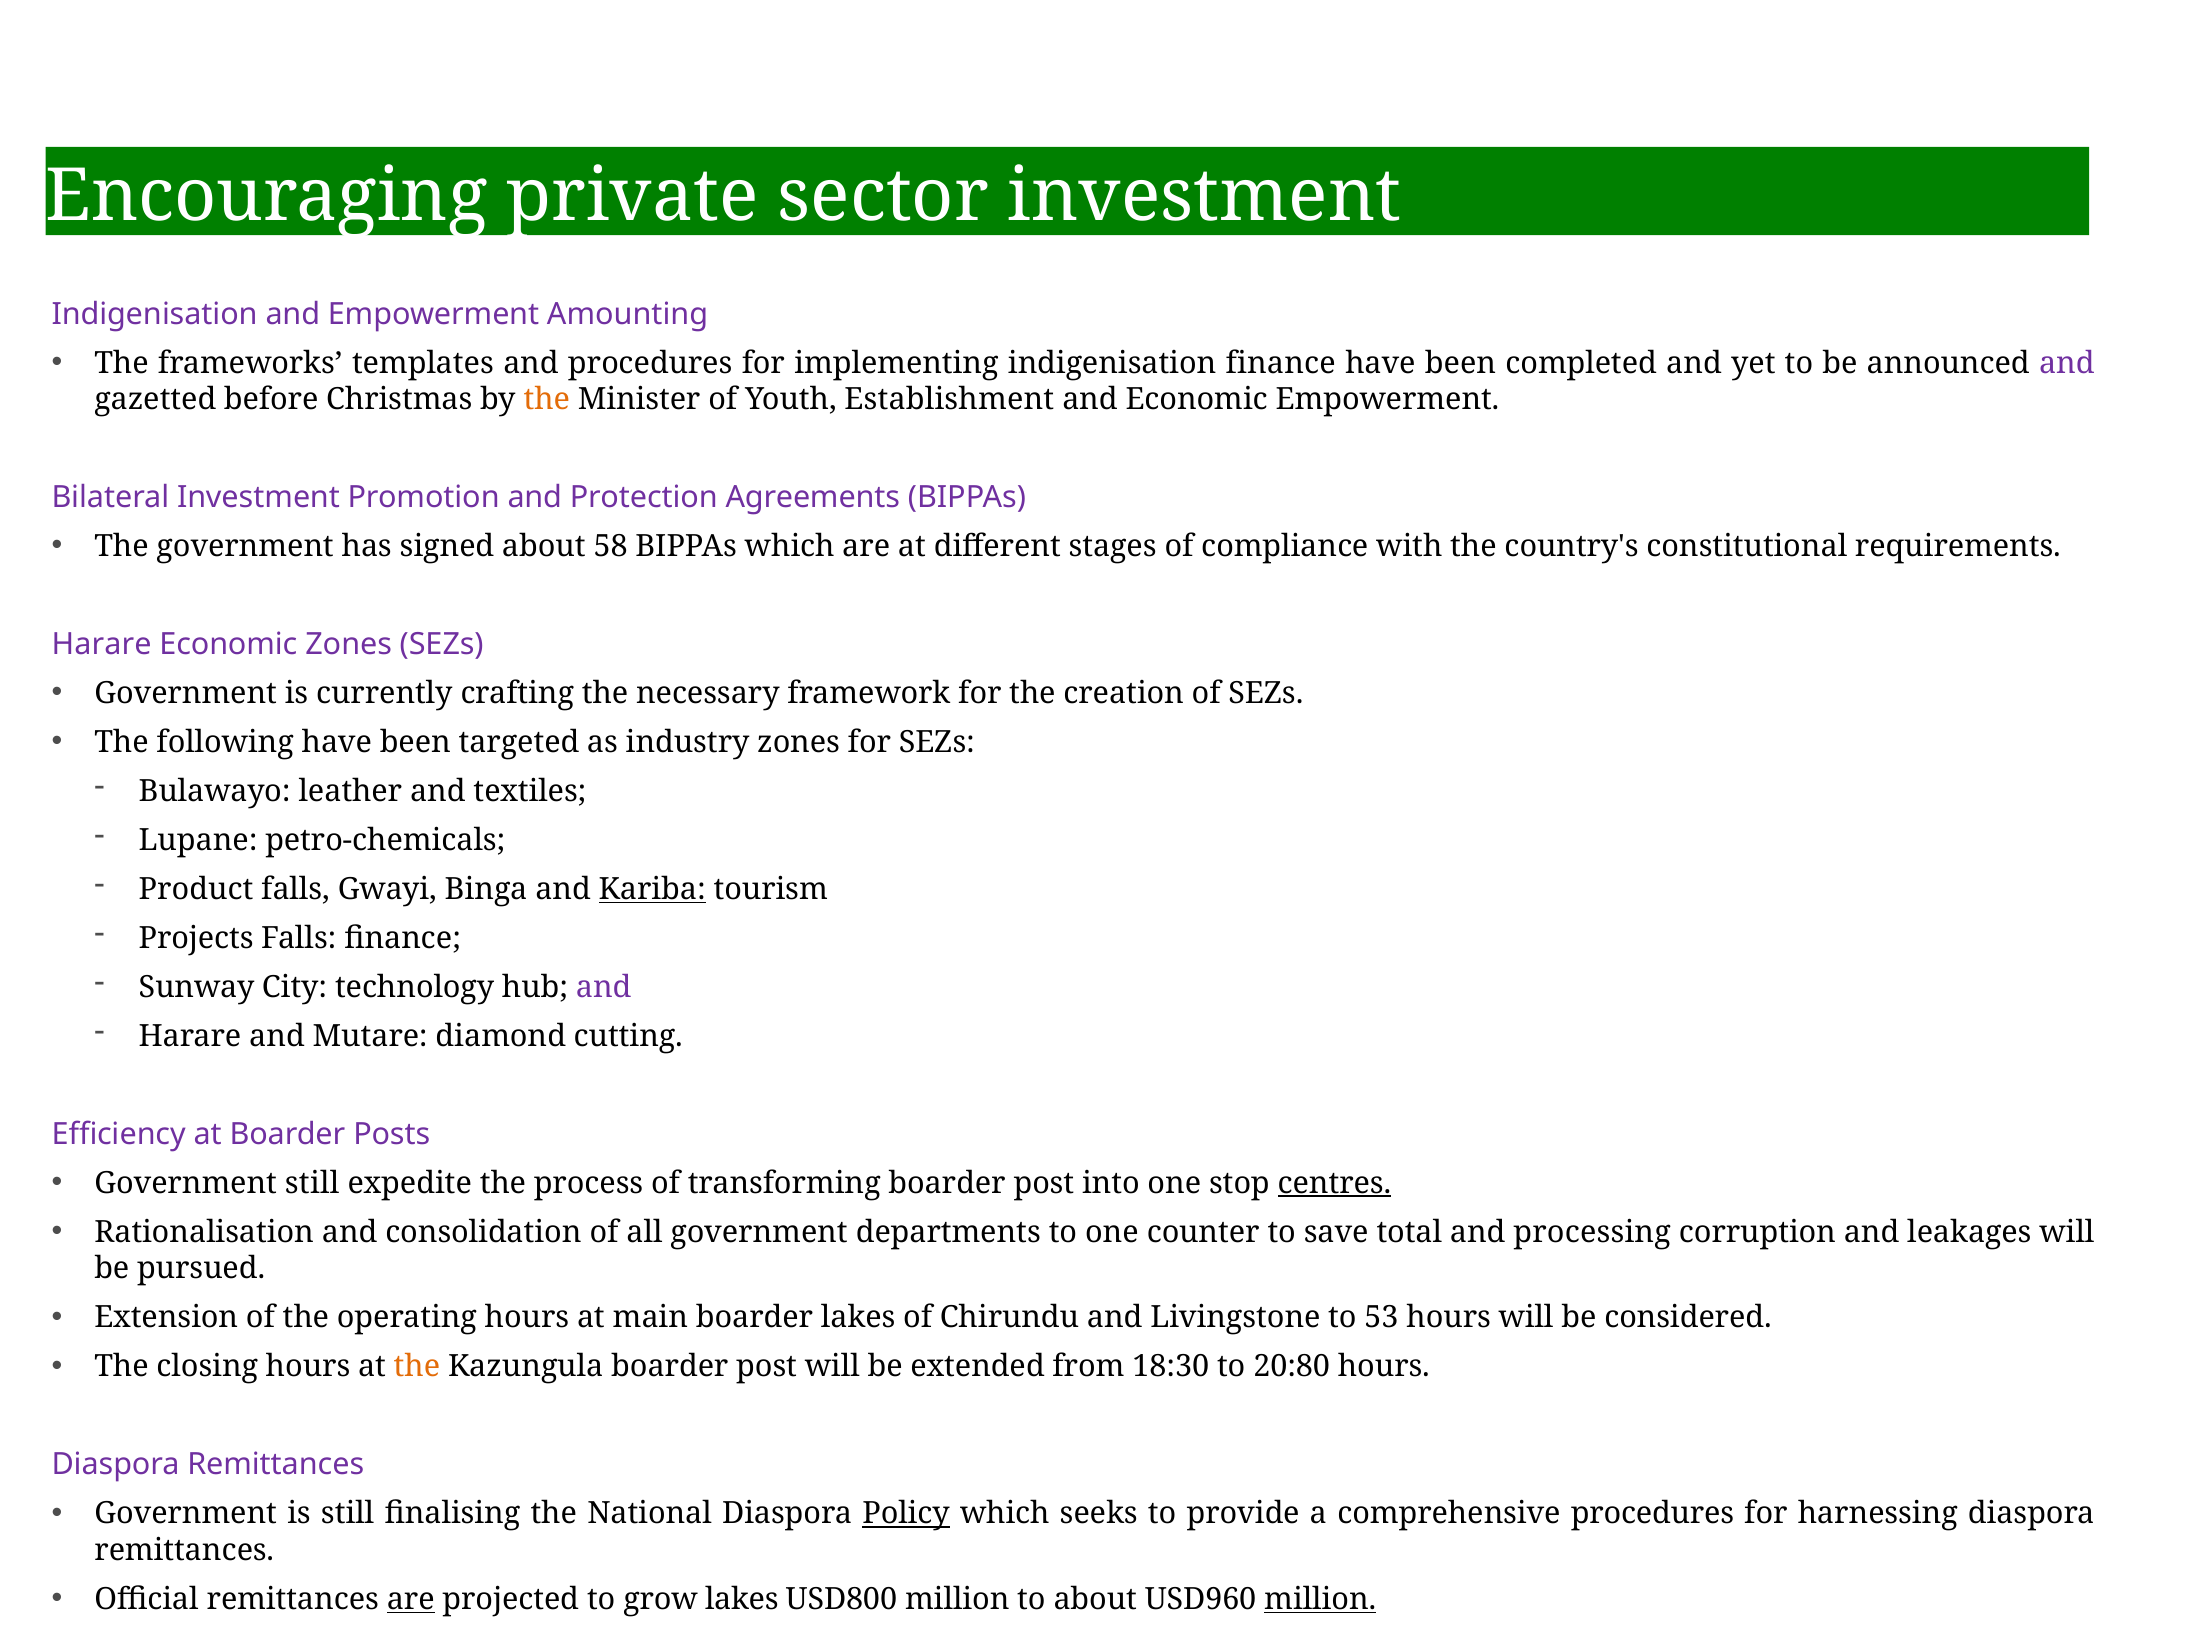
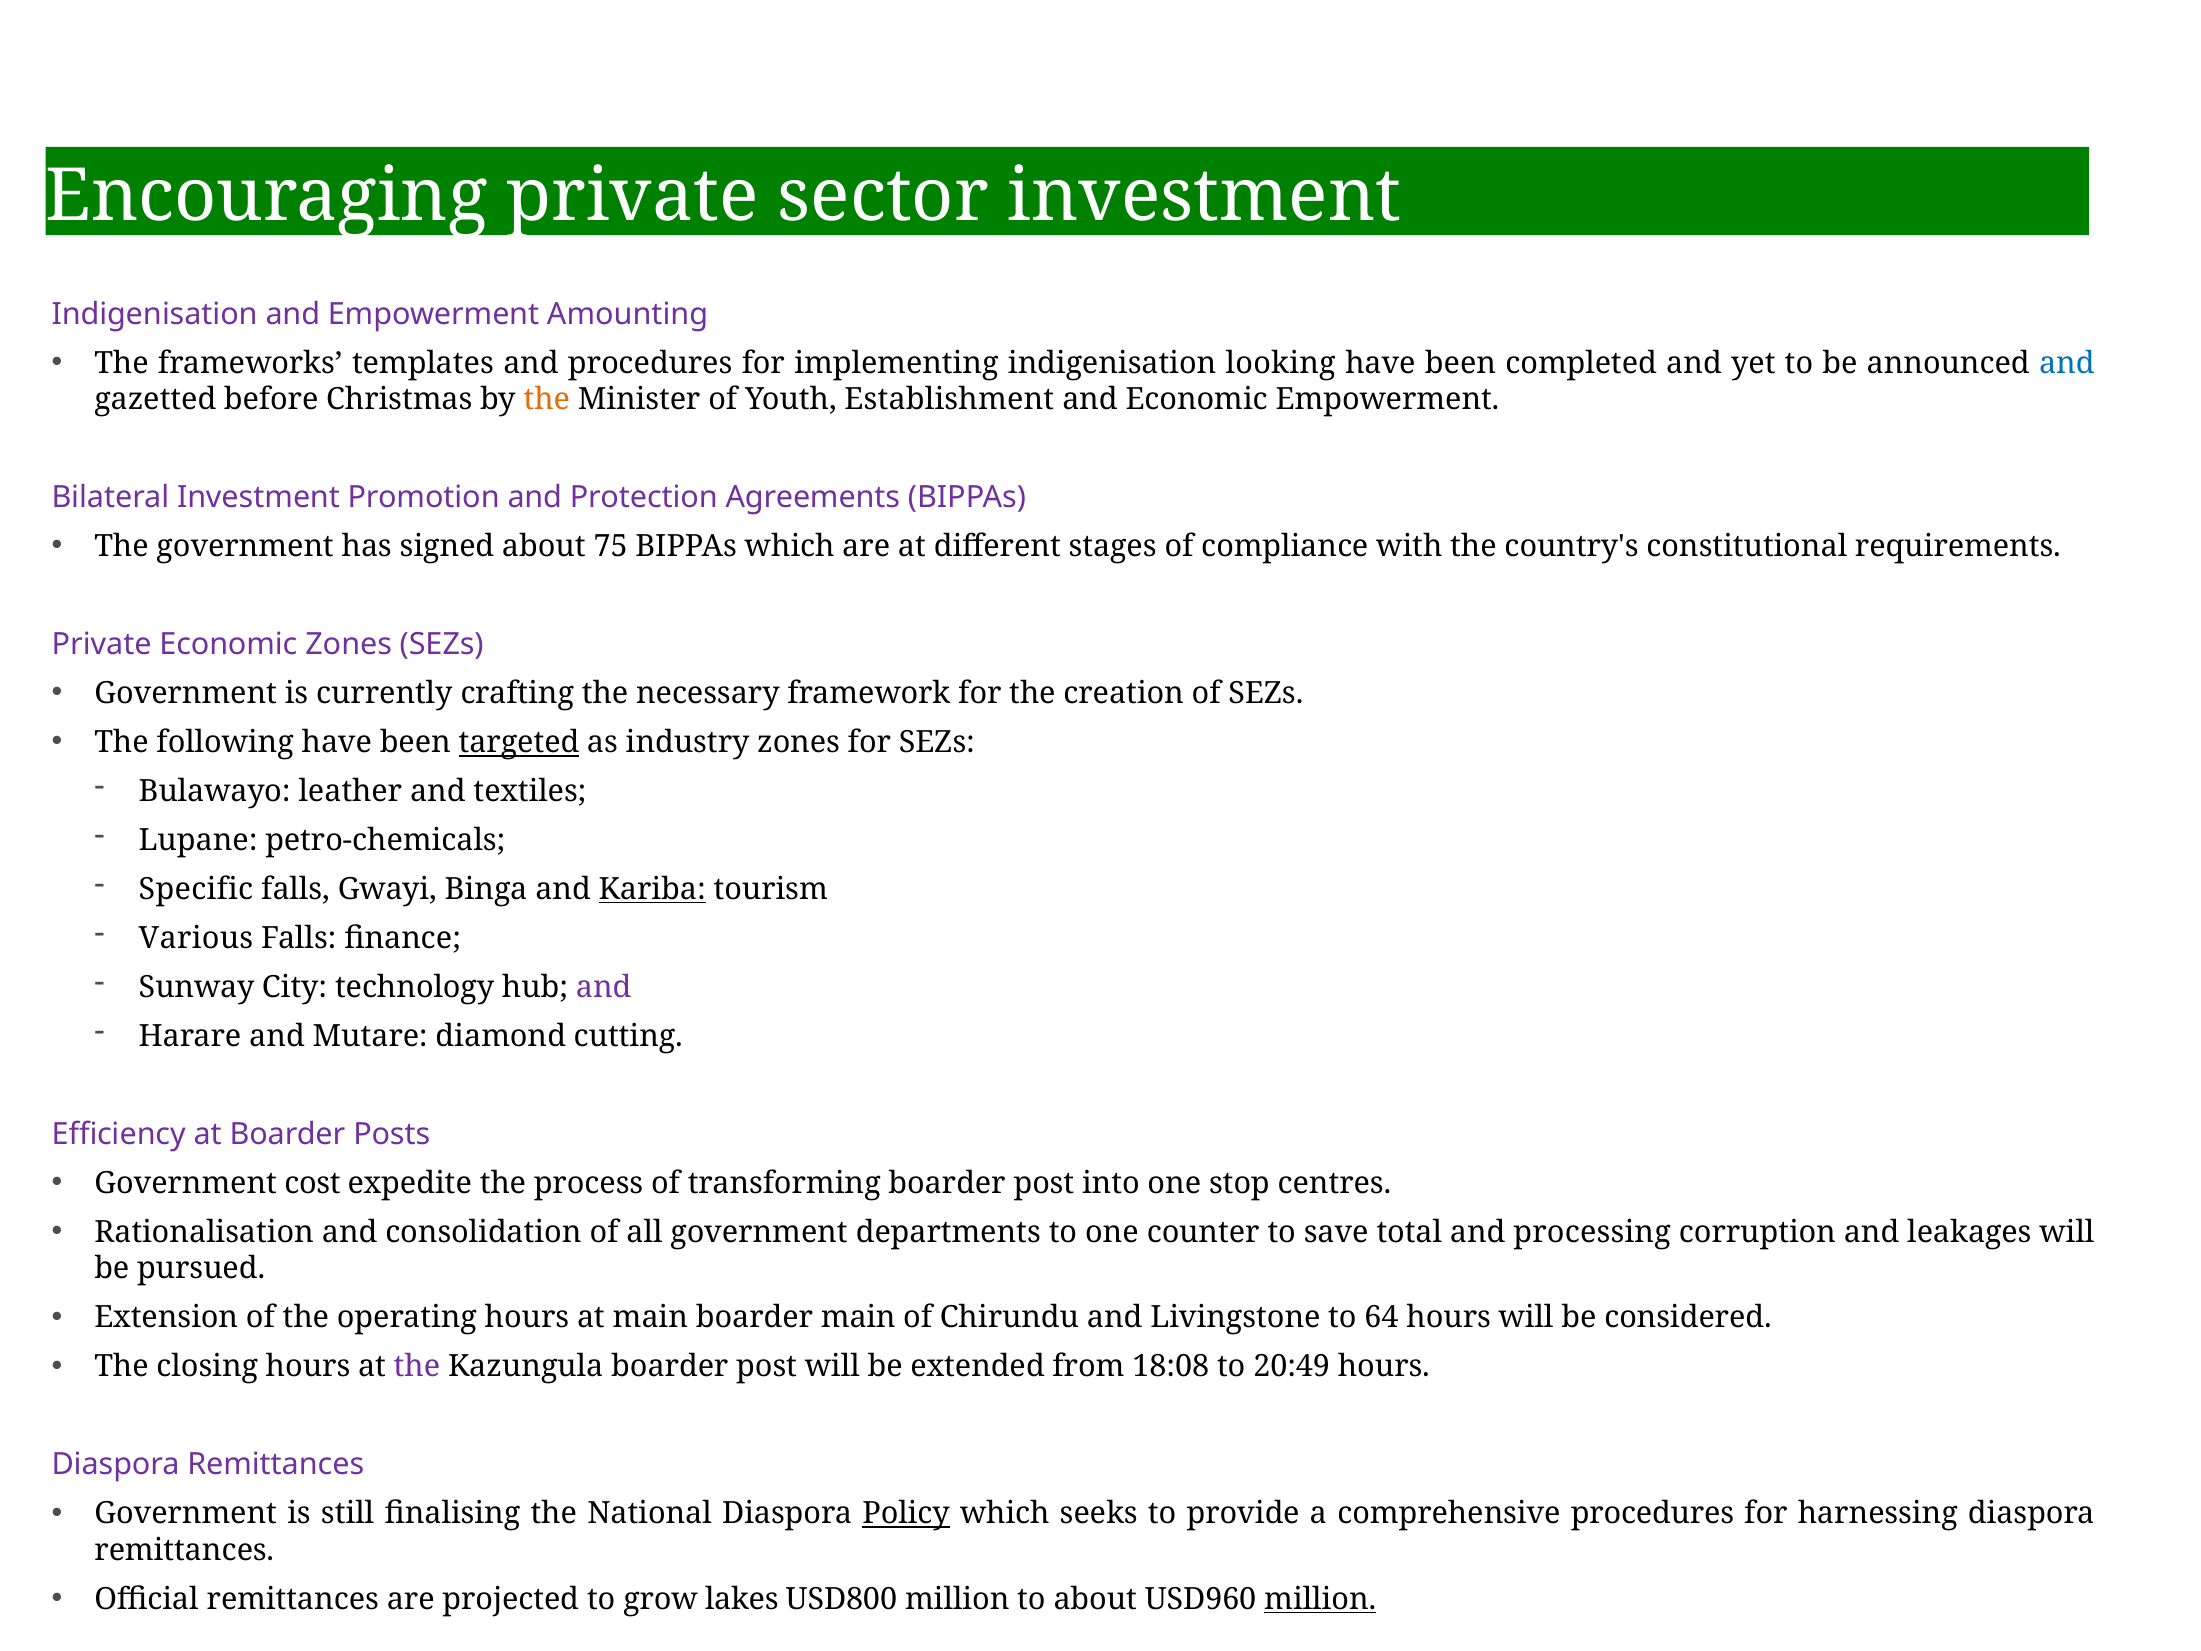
indigenisation finance: finance -> looking (1281, 363)
and colour: purple -> blue (2067, 363)
58: 58 -> 75 (611, 546)
Harare: Harare -> Private (102, 644)
targeted underline: none -> present (519, 742)
Product: Product -> Specific (196, 889)
Projects: Projects -> Various (196, 938)
Government still: still -> cost (312, 1183)
centres underline: present -> none (1334, 1183)
boarder lakes: lakes -> main (858, 1318)
53: 53 -> 64 (1382, 1318)
the colour: orange -> purple (417, 1367)
18:30: 18:30 -> 18:08 (1171, 1367)
20:80: 20:80 -> 20:49 (1292, 1367)
are underline: present -> none (411, 1599)
